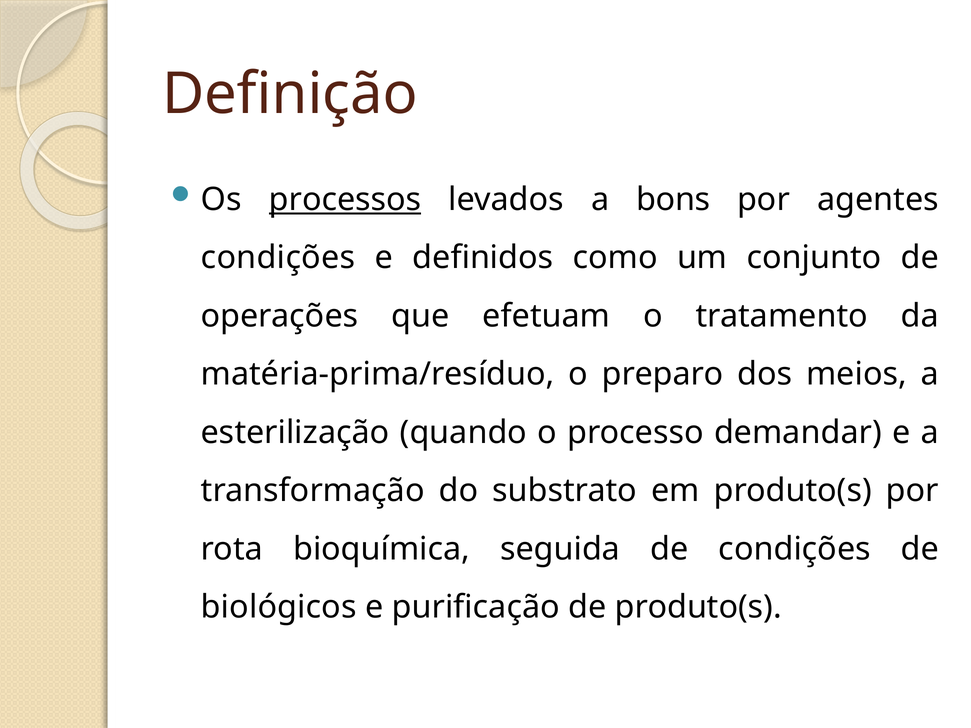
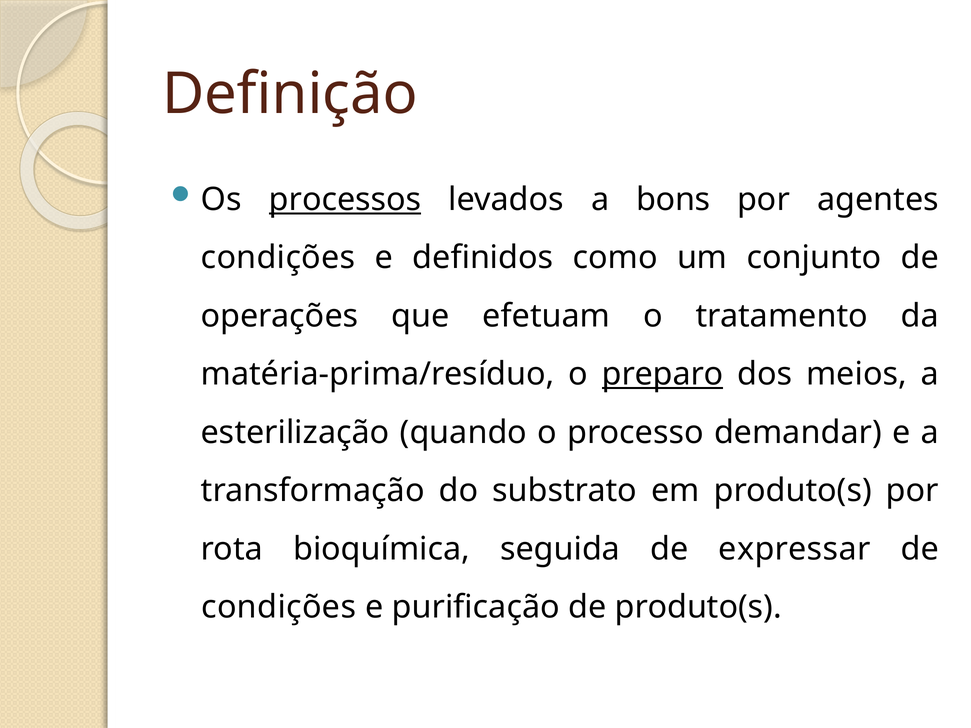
preparo underline: none -> present (663, 374)
de condições: condições -> expressar (794, 549)
biológicos: biológicos -> condições (279, 607)
